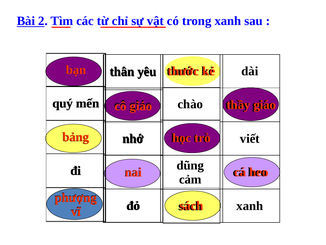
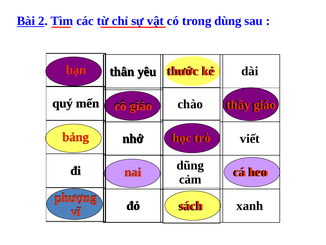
trong xanh: xanh -> dùng (228, 21)
